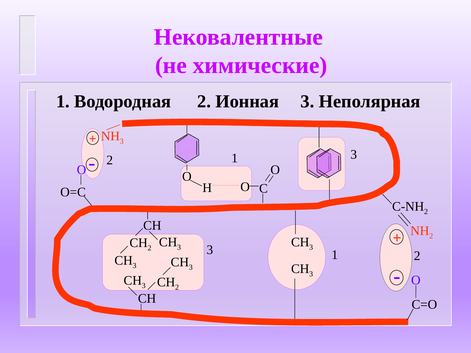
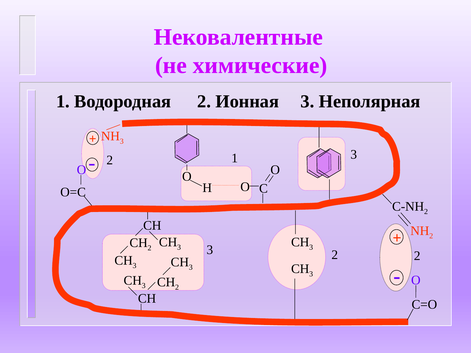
3 1: 1 -> 2 (335, 255)
